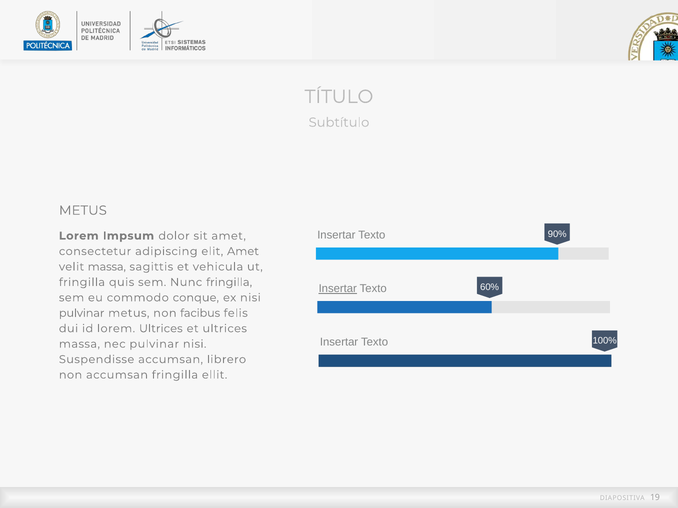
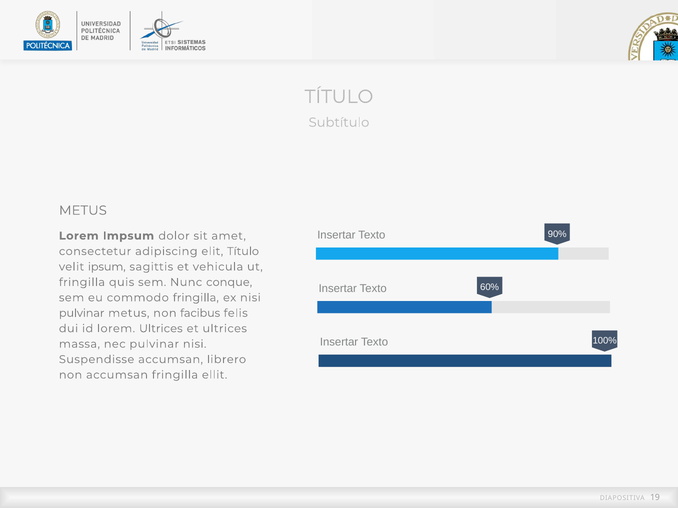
elit Amet: Amet -> Título (243, 252)
velit massa: massa -> ipsum (107, 267)
Nunc fringilla: fringilla -> conque (229, 282)
Insertar underline: present -> none (338, 289)
commodo conque: conque -> fringilla (196, 298)
